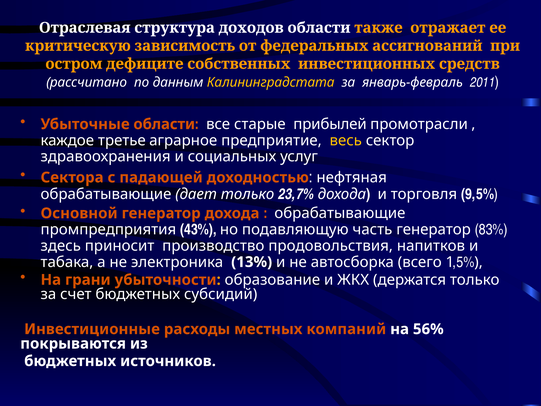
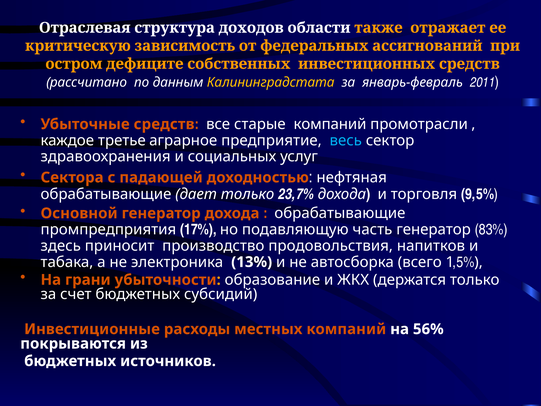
Убыточные области: области -> средств (164, 124)
старые прибылей: прибылей -> компаний (330, 124)
весь colour: yellow -> light blue (346, 140)
43%: 43% -> 17% (198, 229)
